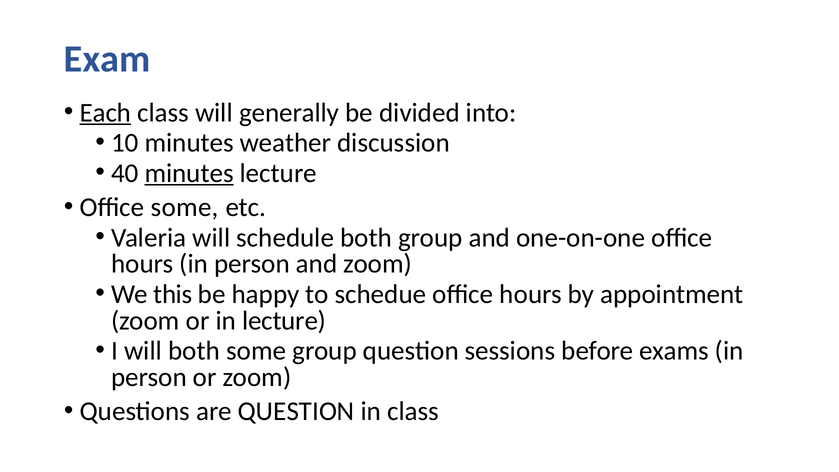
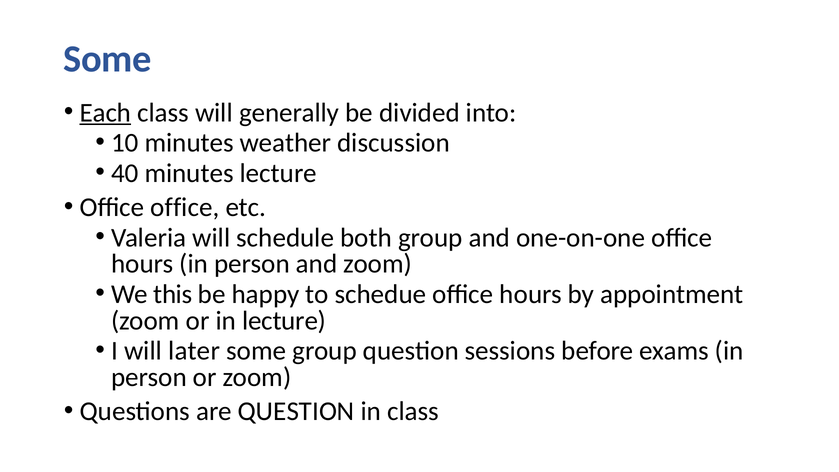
Exam: Exam -> Some (108, 59)
minutes underline: present -> none (189, 173)
Office some: some -> office (185, 207)
will both: both -> later (194, 351)
